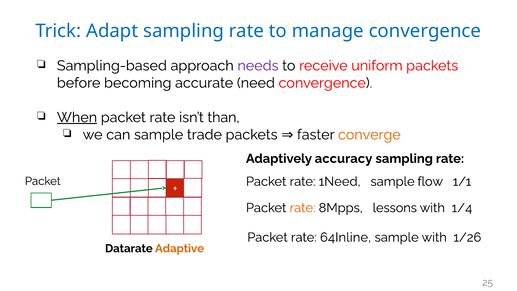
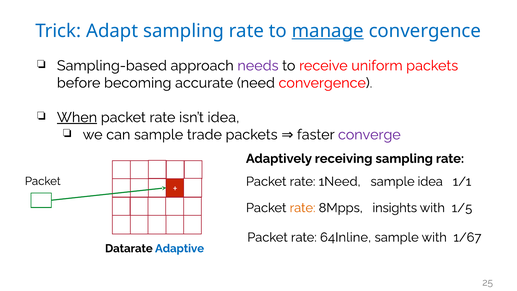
manage underline: none -> present (328, 31)
isn’t than: than -> idea (223, 117)
converge colour: orange -> purple (369, 135)
accuracy: accuracy -> receiving (344, 159)
sample flow: flow -> idea (430, 181)
lessons: lessons -> insights (395, 208)
1/4: 1/4 -> 1/5 (462, 208)
1/26: 1/26 -> 1/67 (467, 237)
Adaptive colour: orange -> blue (180, 248)
